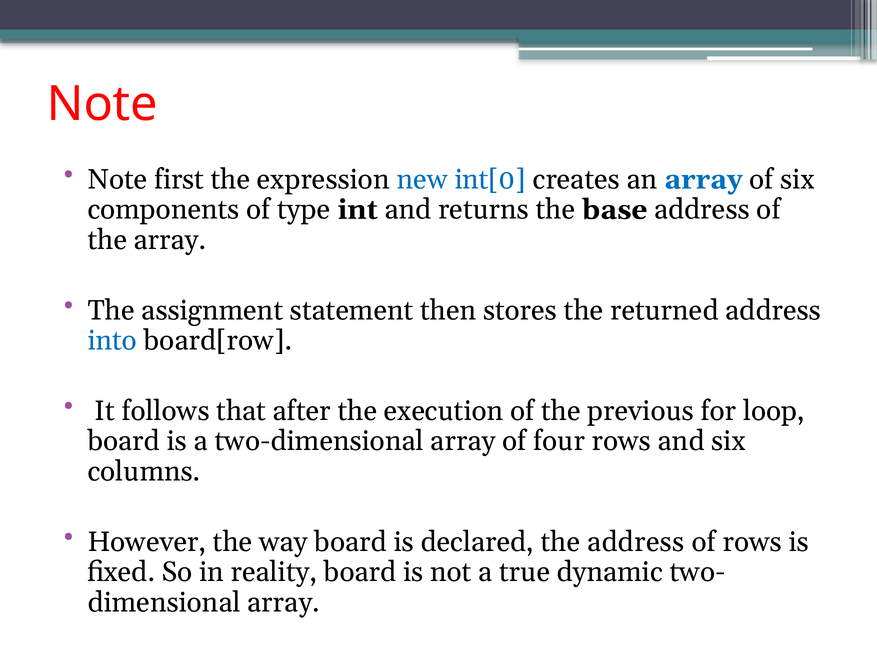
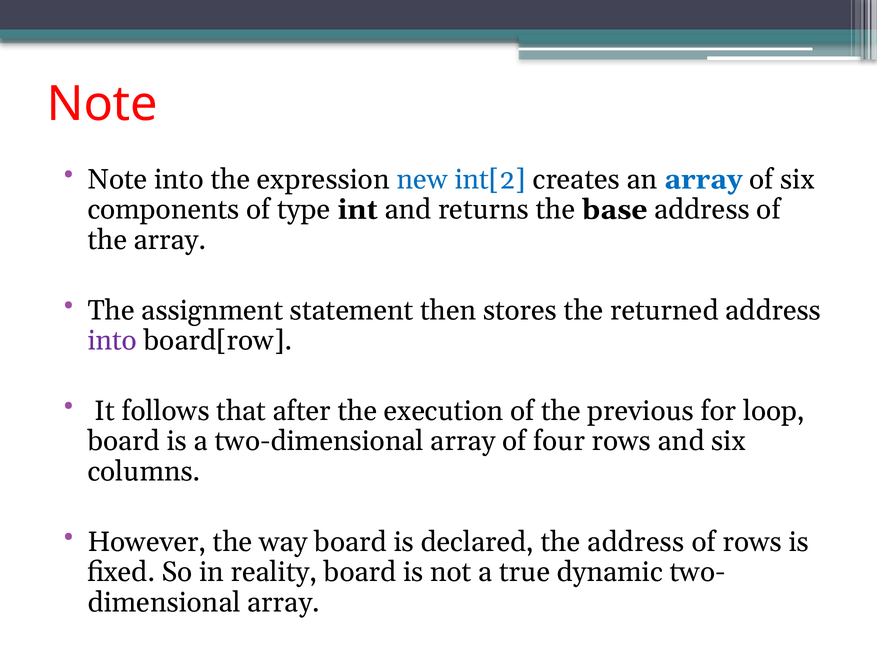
Note first: first -> into (179, 179)
int[0: int[0 -> int[2 (490, 179)
into colour: blue -> purple (112, 340)
